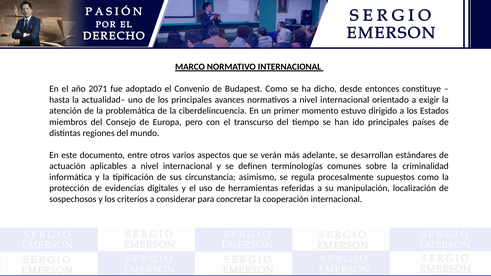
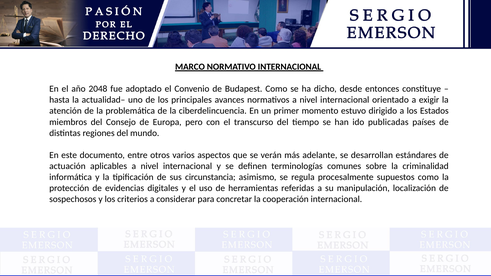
2071: 2071 -> 2048 (98, 89)
ido principales: principales -> publicadas (388, 122)
